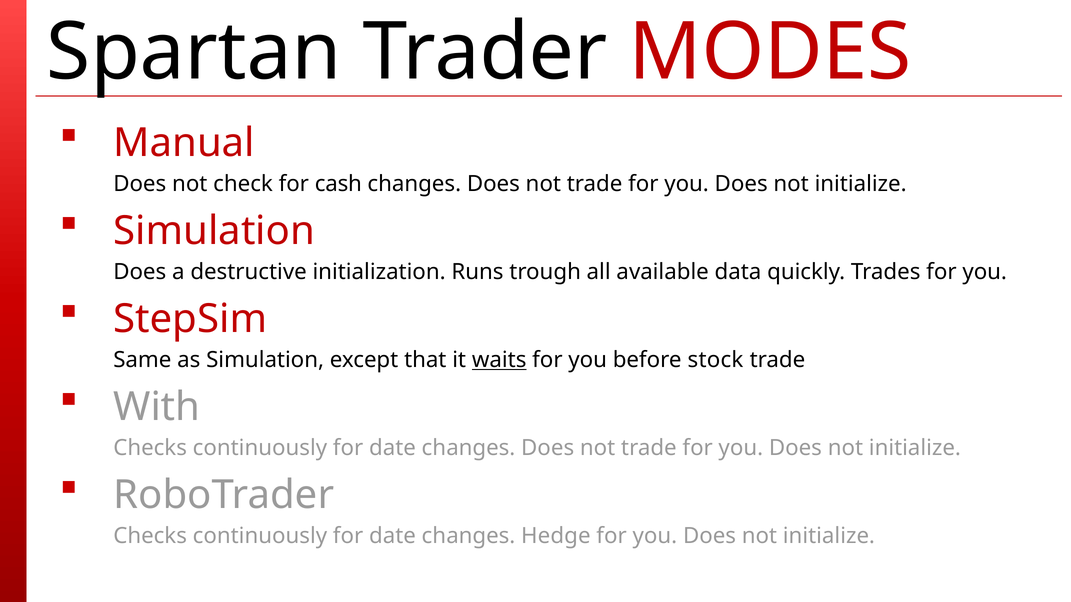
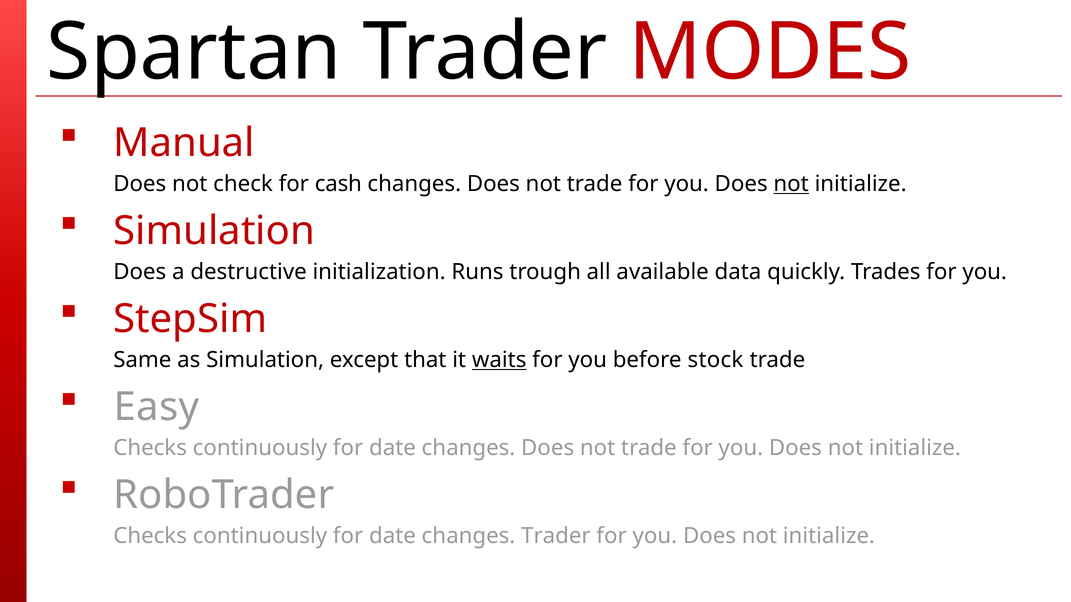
not underline: none -> present (791, 184)
With: With -> Easy (156, 407)
changes Hedge: Hedge -> Trader (556, 536)
